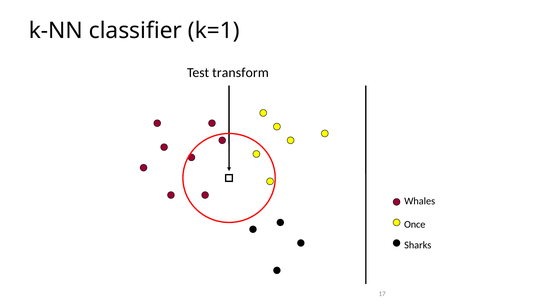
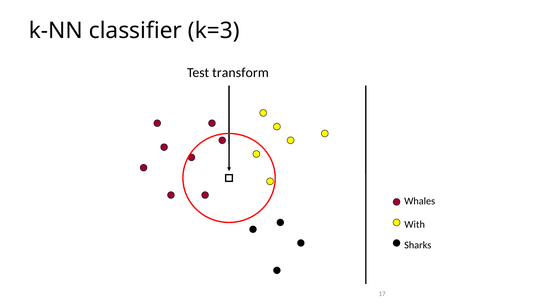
k=1: k=1 -> k=3 (214, 31)
Once: Once -> With (415, 224)
